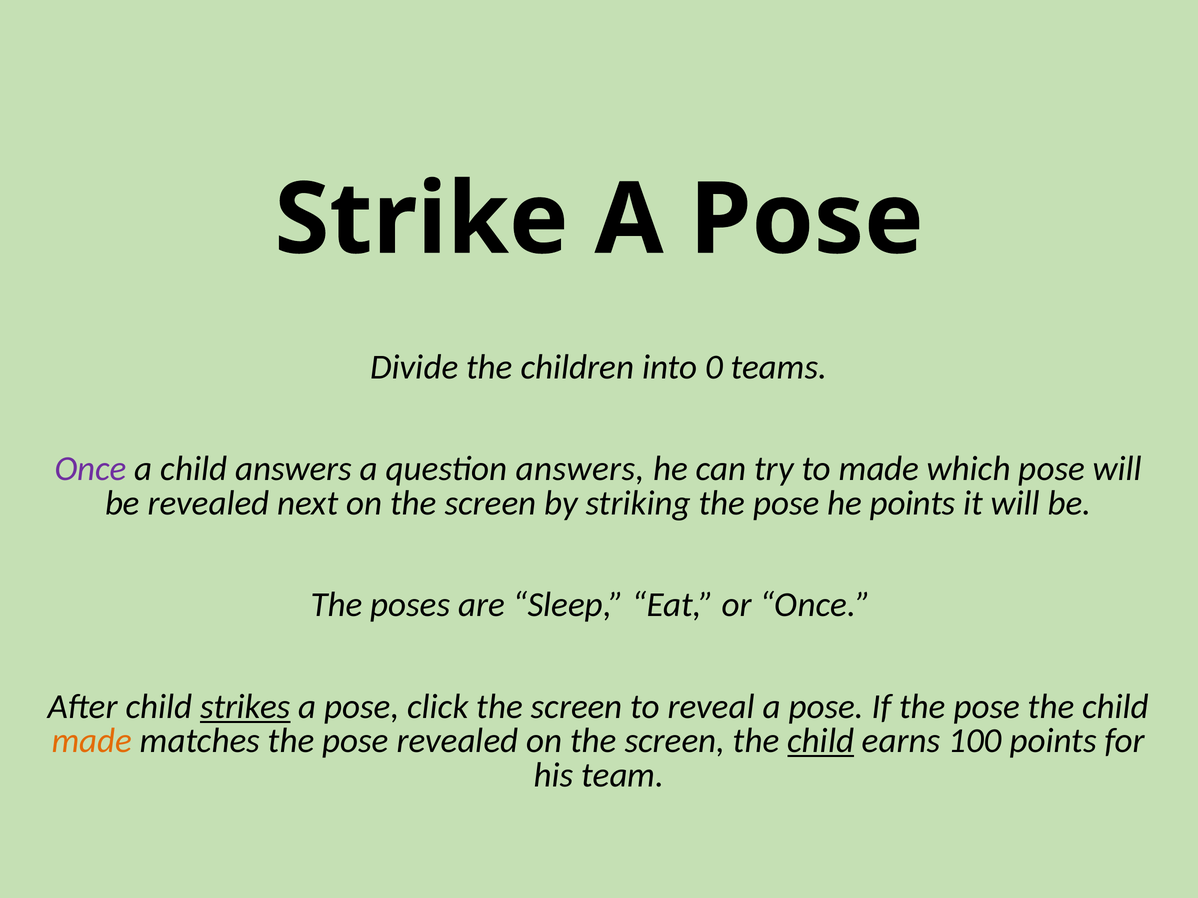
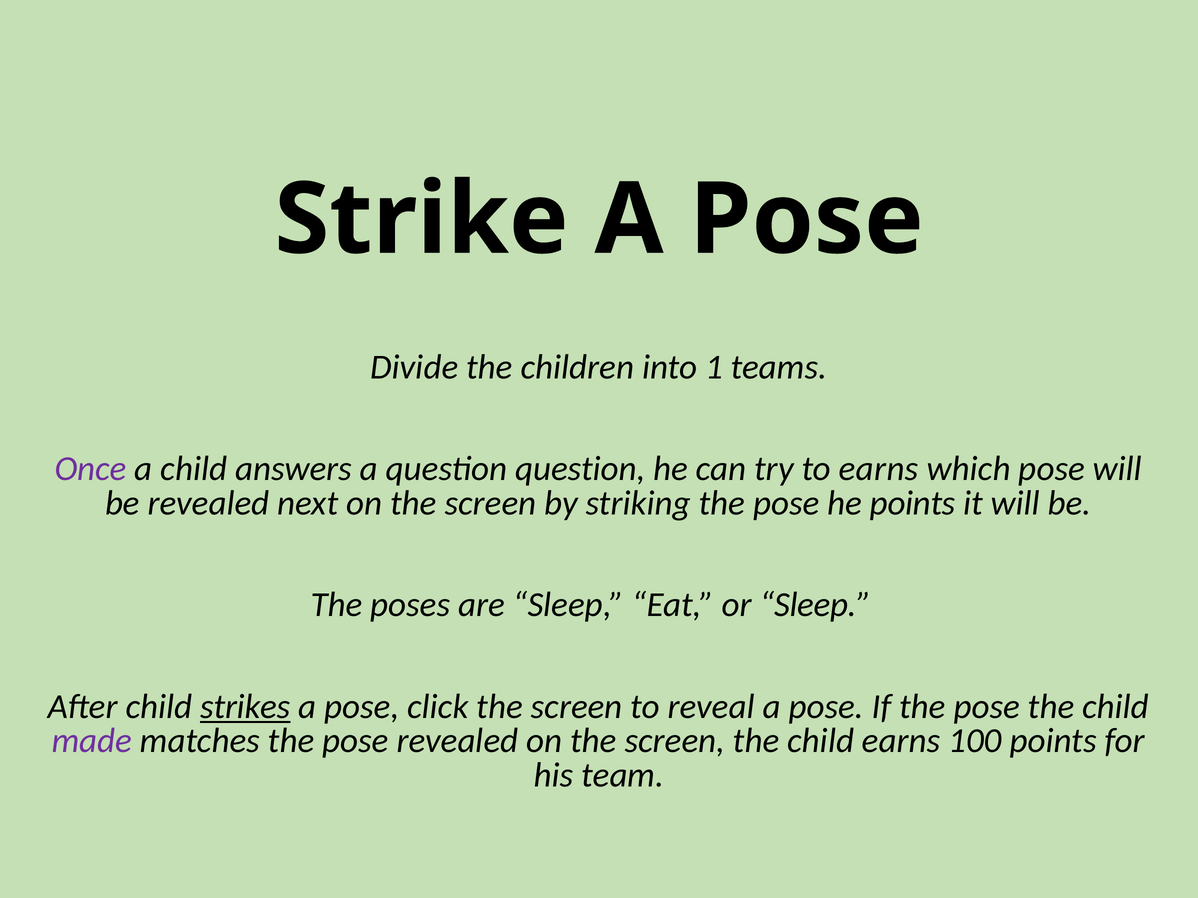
0: 0 -> 1 (714, 367)
question answers: answers -> question (580, 469)
to made: made -> earns (879, 469)
or Once: Once -> Sleep (815, 605)
made colour: orange -> purple (92, 741)
child underline: present -> none (821, 741)
